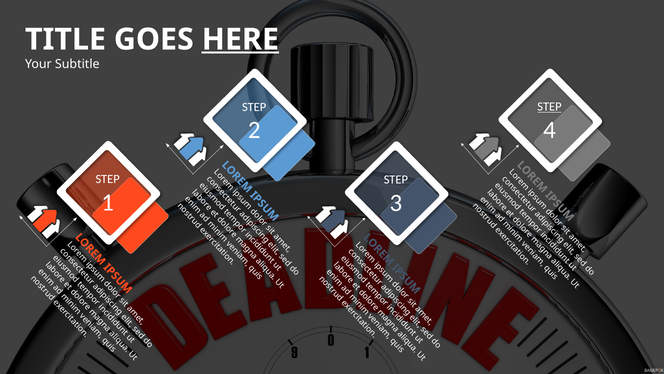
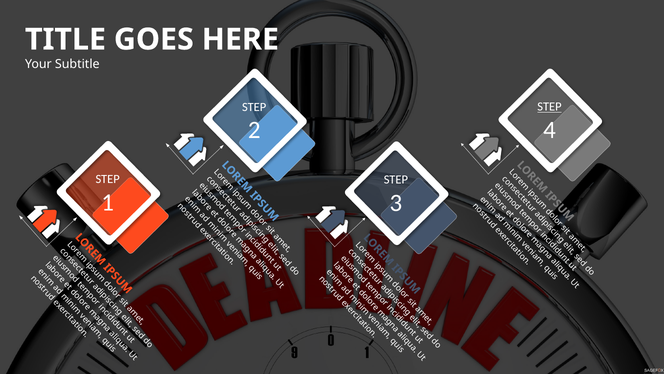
HERE underline: present -> none (240, 39)
